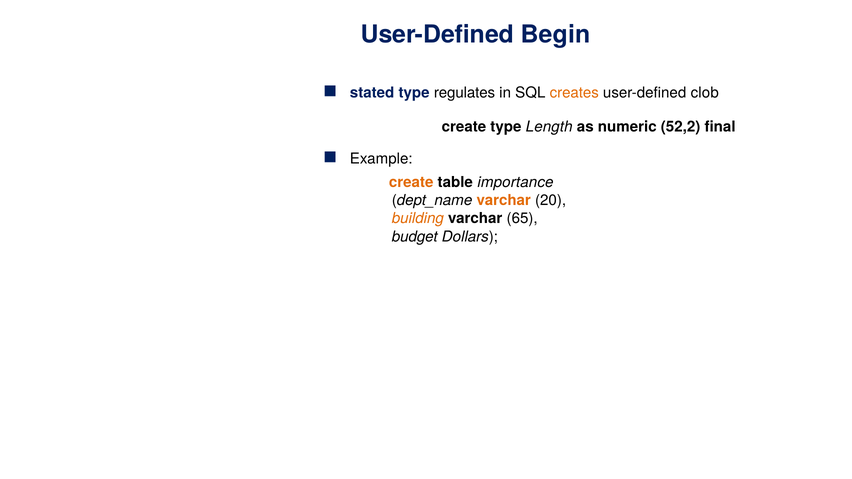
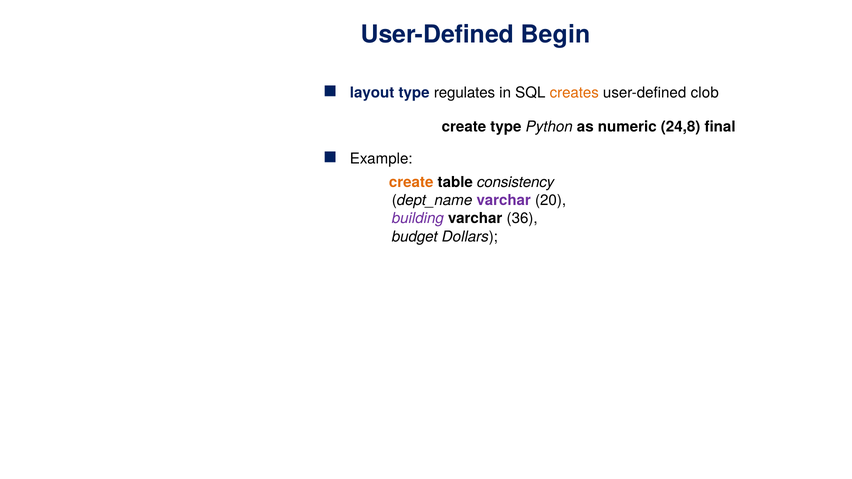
stated: stated -> layout (372, 93)
Length: Length -> Python (549, 127)
52,2: 52,2 -> 24,8 (681, 127)
importance: importance -> consistency (516, 182)
varchar colour: orange -> purple (504, 200)
building colour: orange -> purple (418, 219)
65: 65 -> 36 (522, 219)
